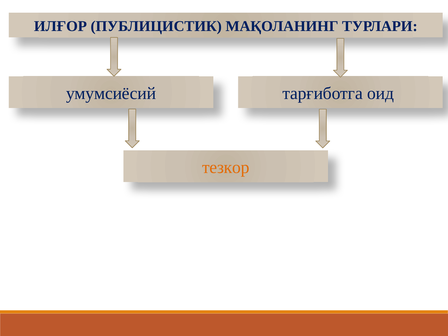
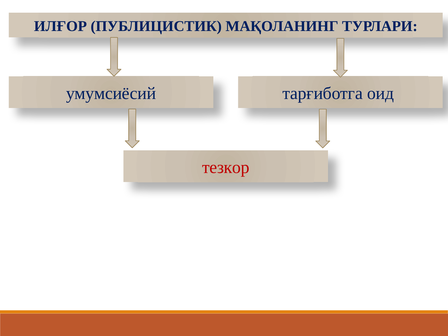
тезкор colour: orange -> red (226, 167)
